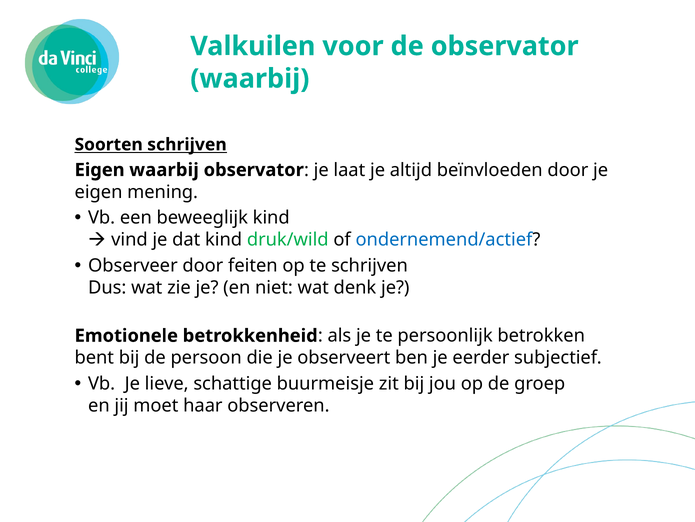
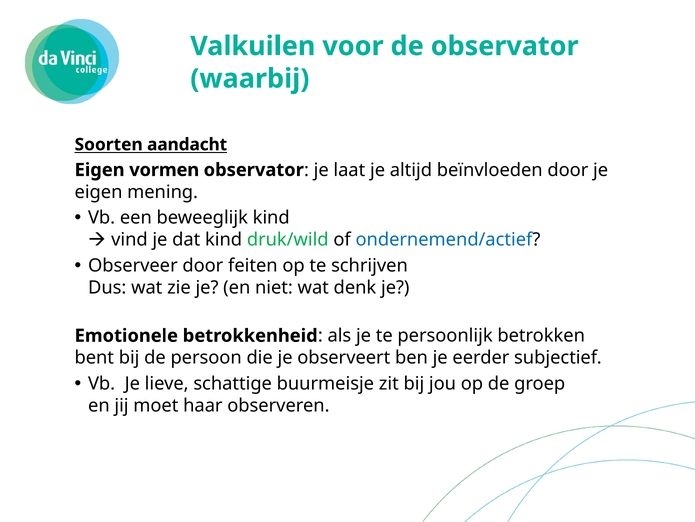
Soorten schrijven: schrijven -> aandacht (187, 144)
Eigen waarbij: waarbij -> vormen (164, 170)
